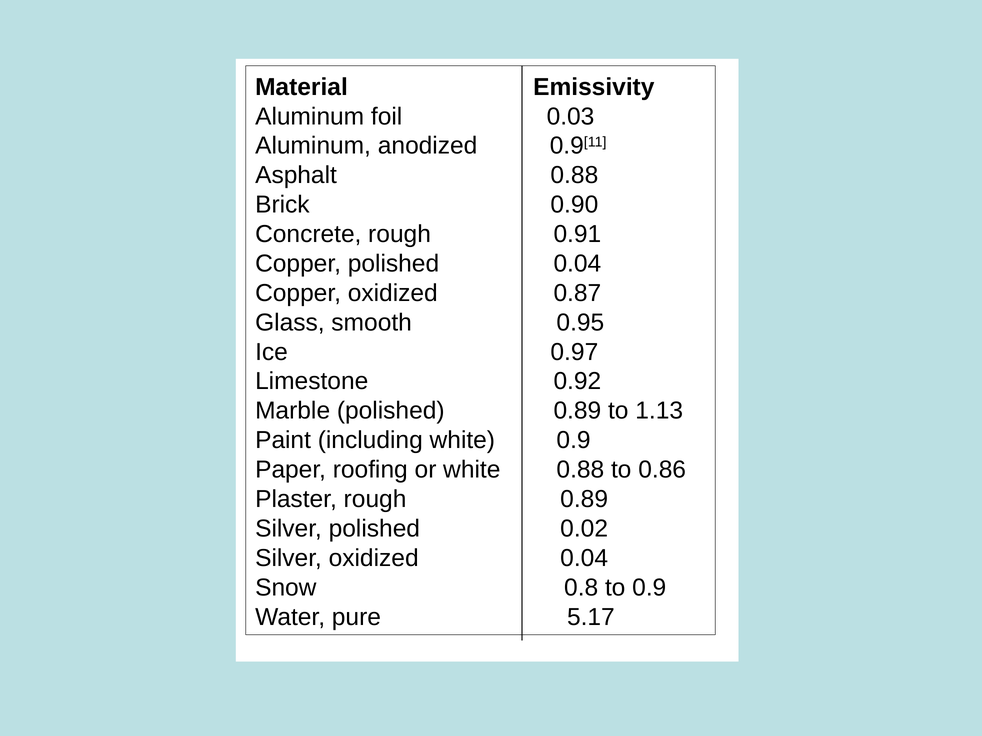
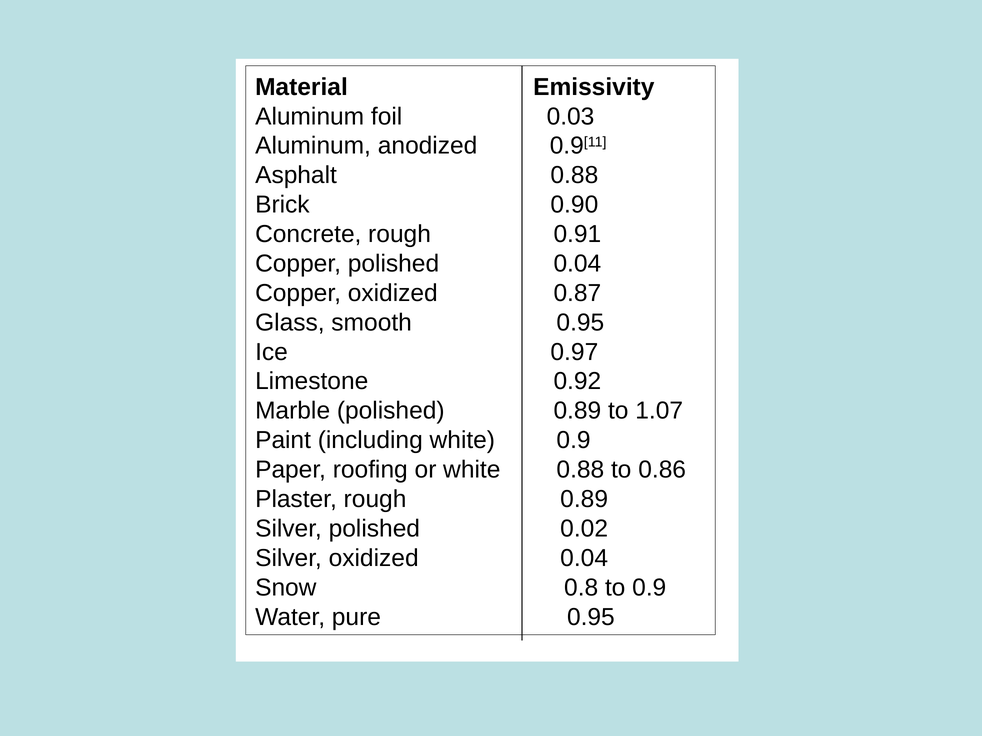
1.13: 1.13 -> 1.07 (659, 411)
pure 5.17: 5.17 -> 0.95 (591, 617)
